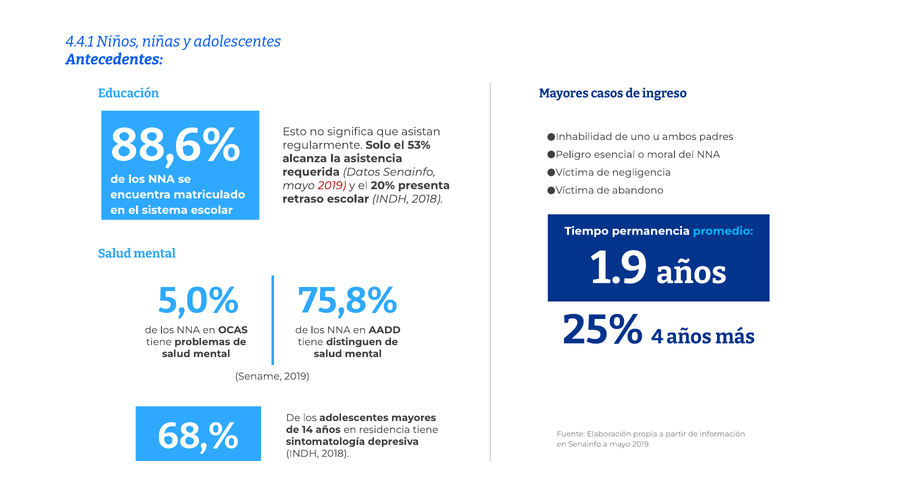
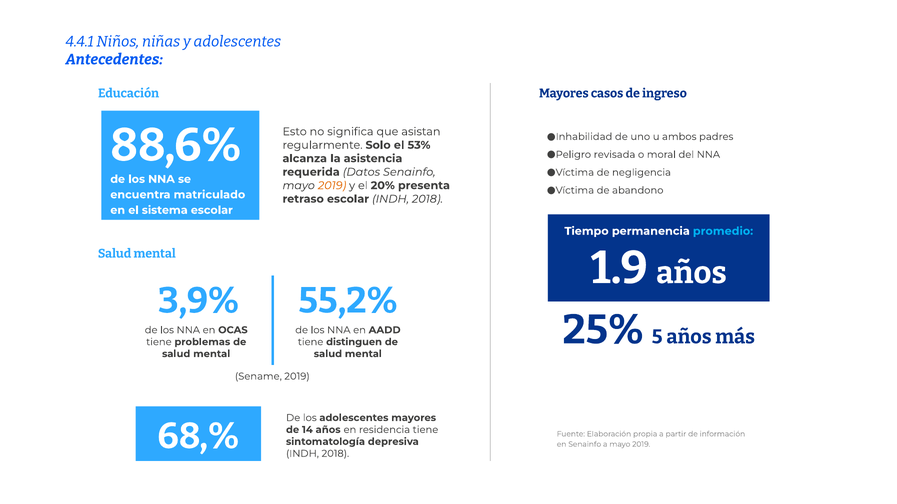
esencial: esencial -> revisada (615, 155)
2019 colour: red -> orange (332, 186)
5,0%: 5,0% -> 3,9% (199, 301)
75,8%: 75,8% -> 55,2% (348, 301)
4: 4 -> 5 (657, 337)
